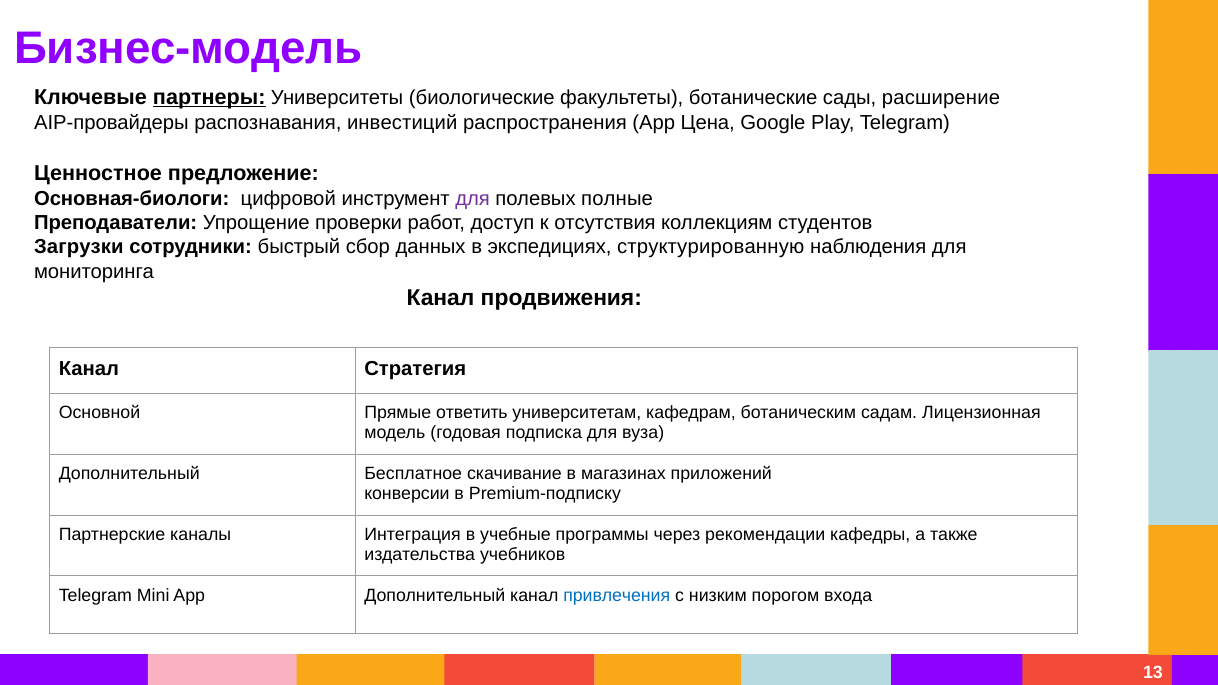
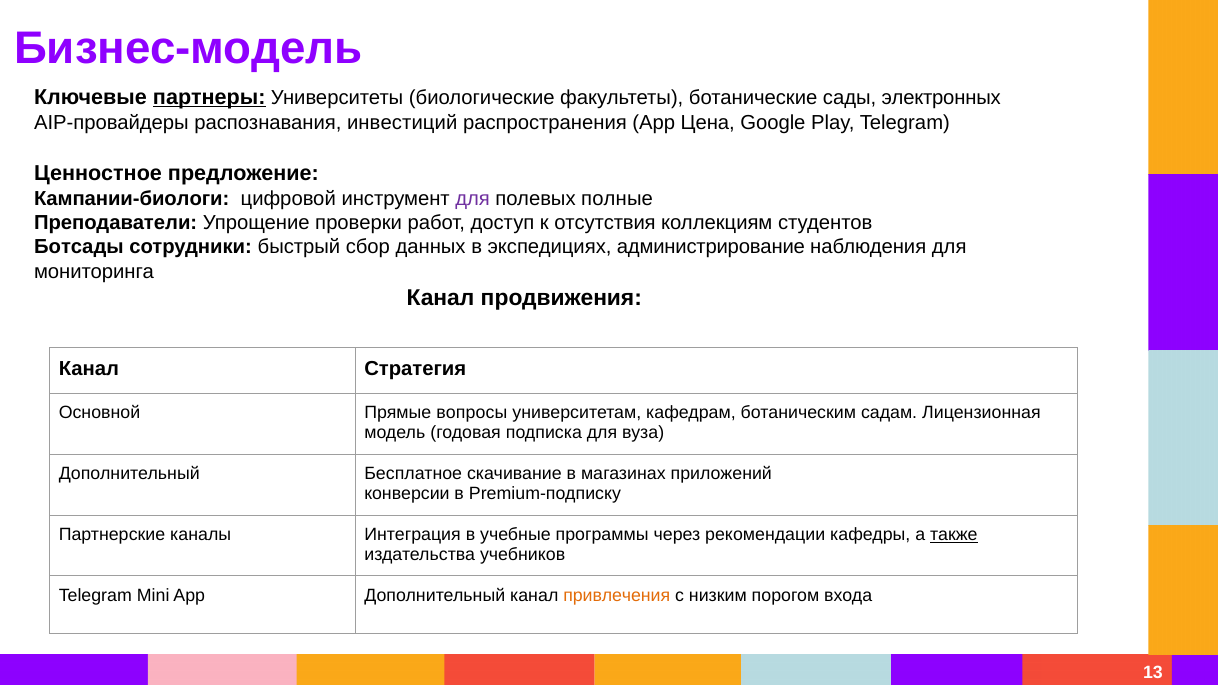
расширение: расширение -> электронных (941, 98)
Основная-биологи: Основная-биологи -> Кампании-биологи (132, 199)
Загрузки: Загрузки -> Ботсады (79, 247)
структурированную: структурированную -> администрирование (711, 247)
ответить: ответить -> вопросы (472, 413)
также underline: none -> present (954, 535)
привлечения colour: blue -> orange (617, 595)
